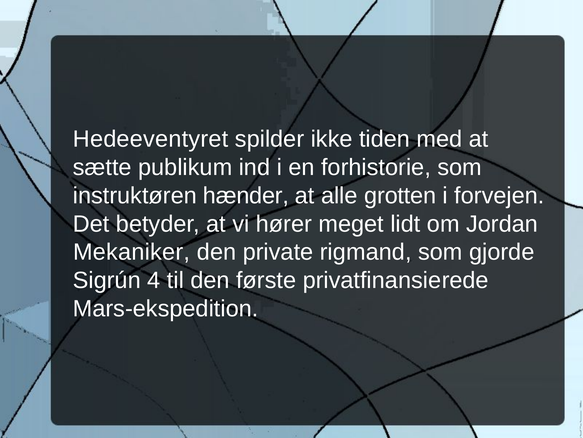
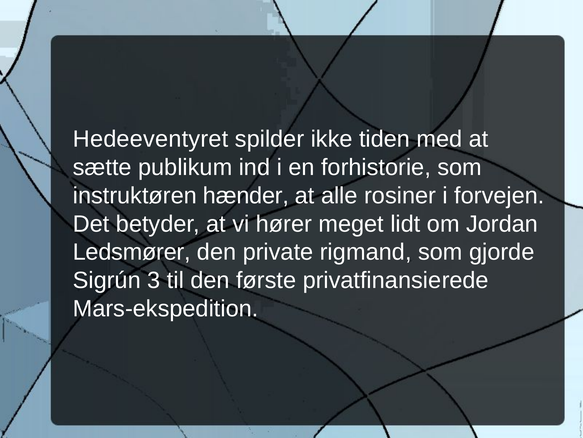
grotten: grotten -> rosiner (400, 195)
Mekaniker: Mekaniker -> Ledsmører (132, 252)
4: 4 -> 3 (154, 280)
